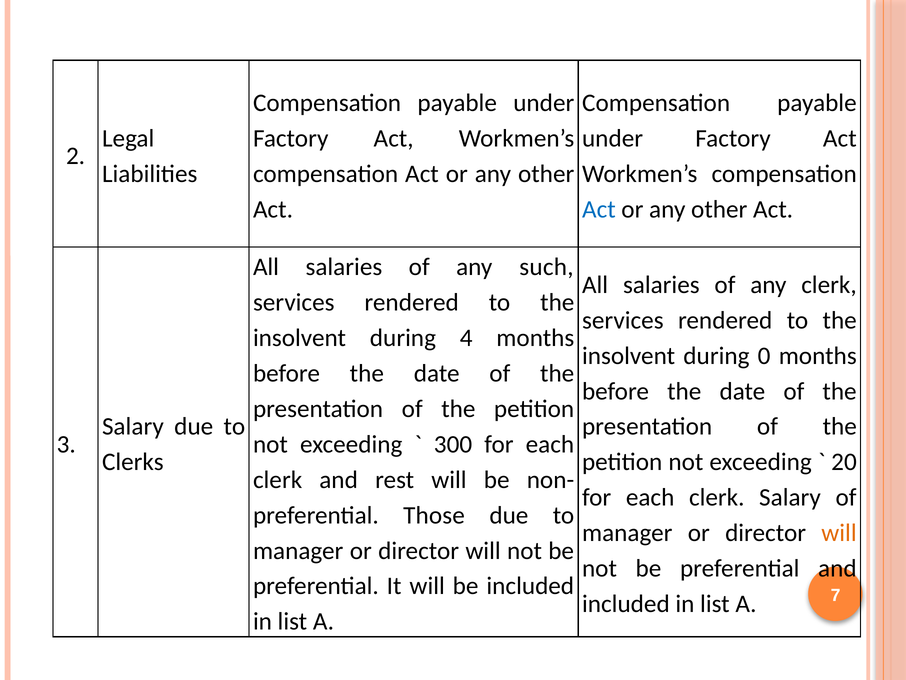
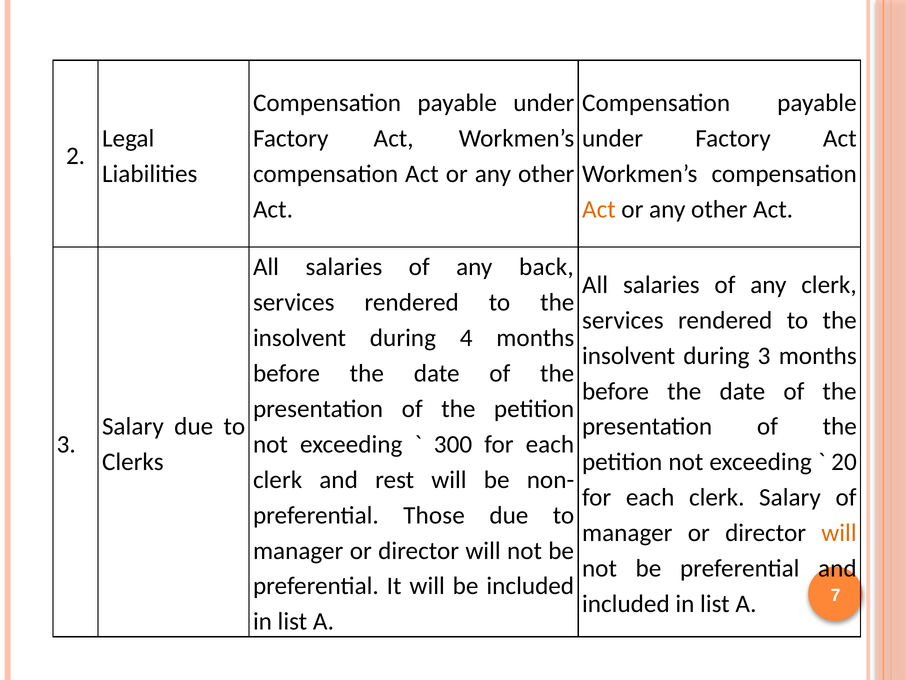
Act colour: blue -> orange (599, 209)
such: such -> back (546, 267)
during 0: 0 -> 3 (764, 356)
